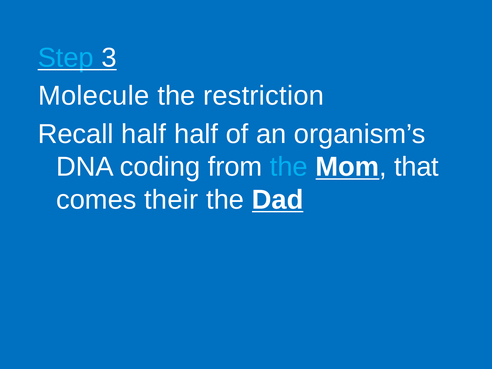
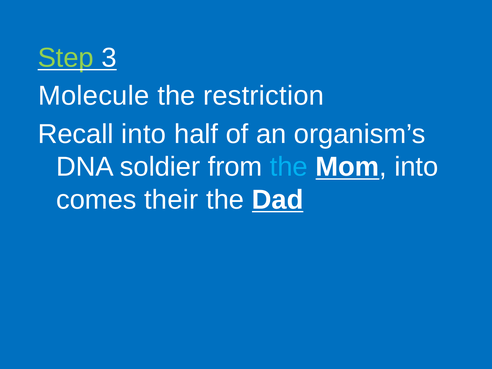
Step colour: light blue -> light green (66, 58)
Recall half: half -> into (144, 134)
coding: coding -> soldier (160, 167)
Mom that: that -> into (416, 167)
